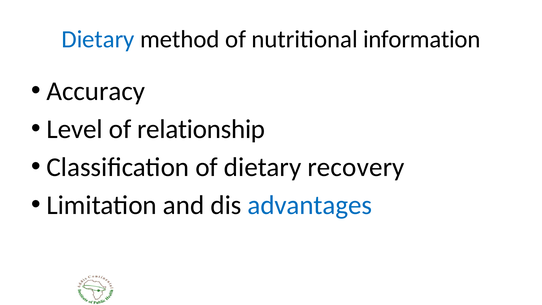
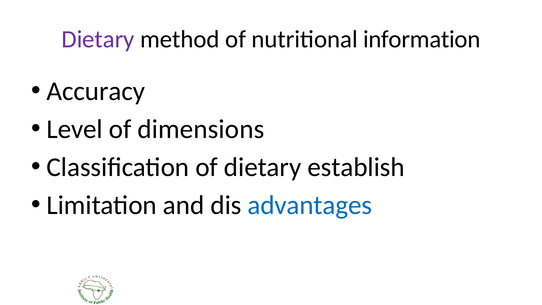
Dietary colour: blue -> purple (98, 39)
relationship: relationship -> dimensions (201, 129)
recovery: recovery -> establish (356, 167)
